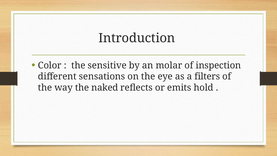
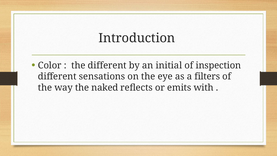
the sensitive: sensitive -> different (107, 65)
molar: molar -> initial (169, 65)
hold: hold -> with (204, 88)
